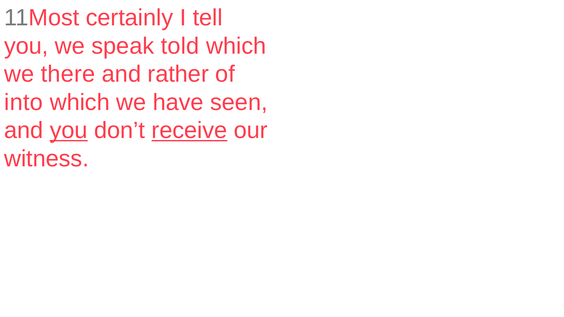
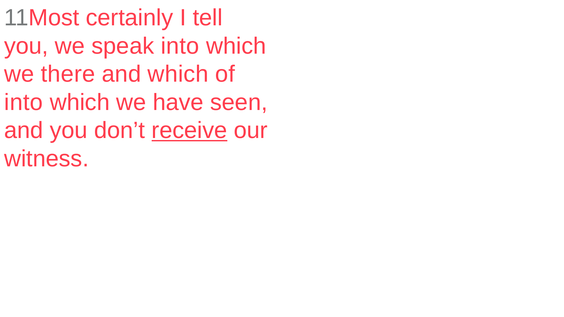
speak told: told -> into (180, 46)
and rather: rather -> which (178, 74)
you underline: present -> none (69, 131)
